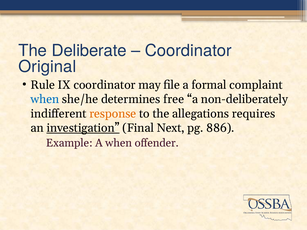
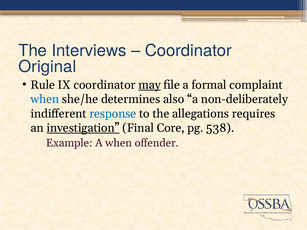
Deliberate: Deliberate -> Interviews (89, 51)
may underline: none -> present (150, 85)
free: free -> also (174, 99)
response colour: orange -> blue (113, 114)
Next: Next -> Core (171, 128)
886: 886 -> 538 (220, 128)
